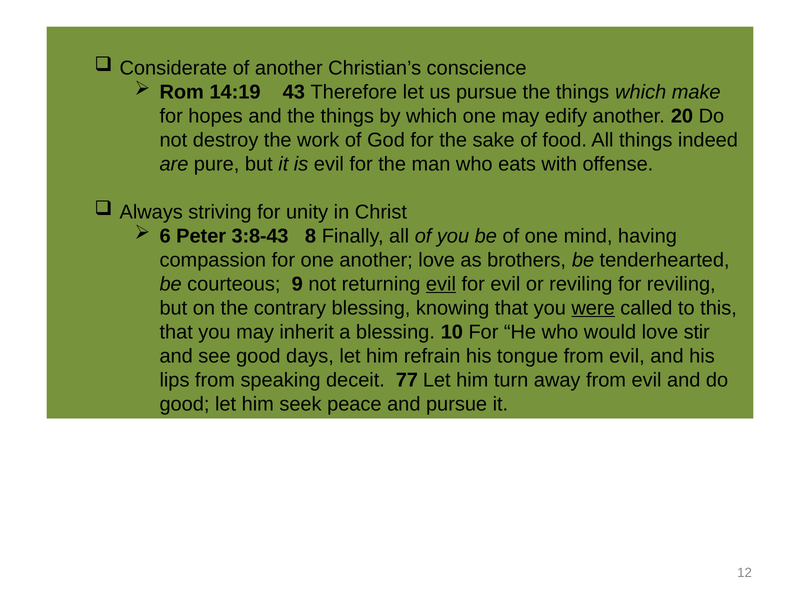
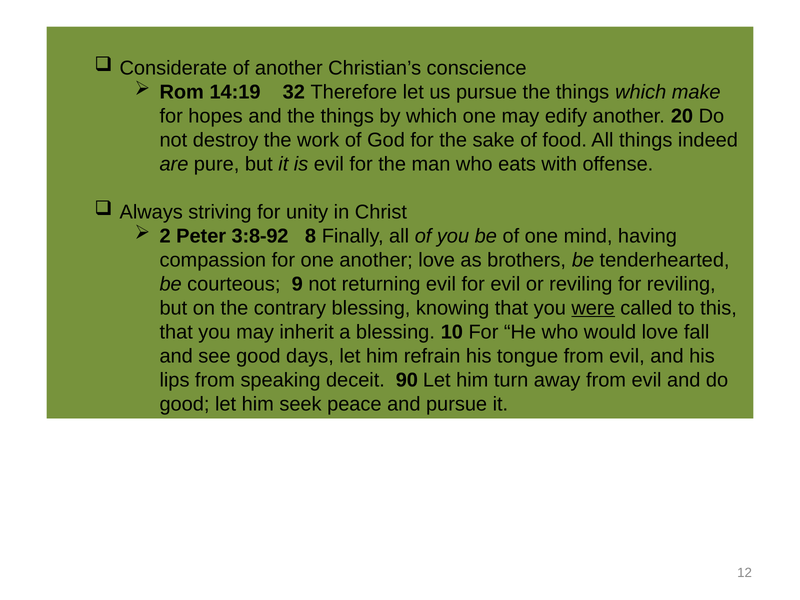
43: 43 -> 32 (294, 92)
6: 6 -> 2 (165, 236)
3:8-43: 3:8-43 -> 3:8-92 (260, 236)
evil underline: present -> none (441, 284)
stir: stir -> fall (697, 332)
77: 77 -> 90 (407, 380)
